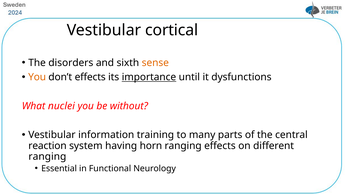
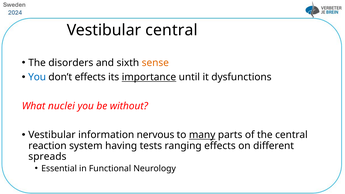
Vestibular cortical: cortical -> central (172, 30)
You colour: orange -> blue (37, 77)
training: training -> nervous (155, 135)
many underline: none -> present (202, 135)
horn: horn -> tests (151, 146)
ranging: ranging -> spreads (47, 157)
